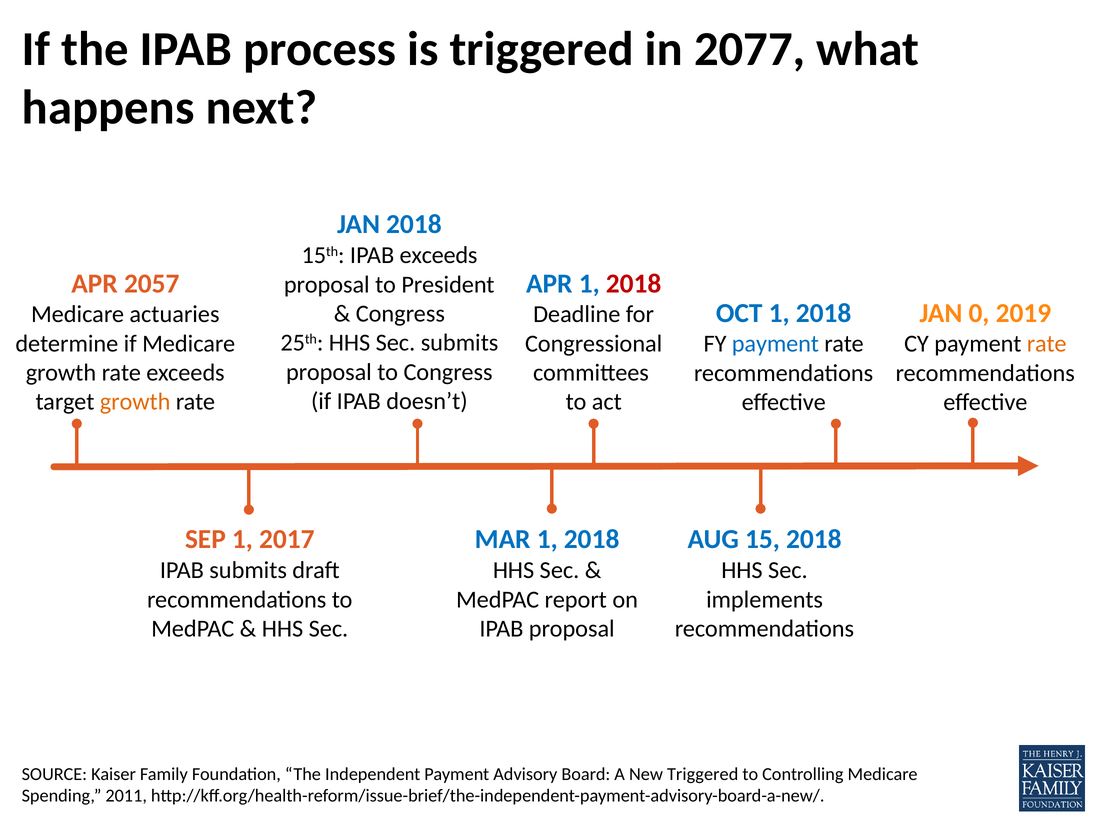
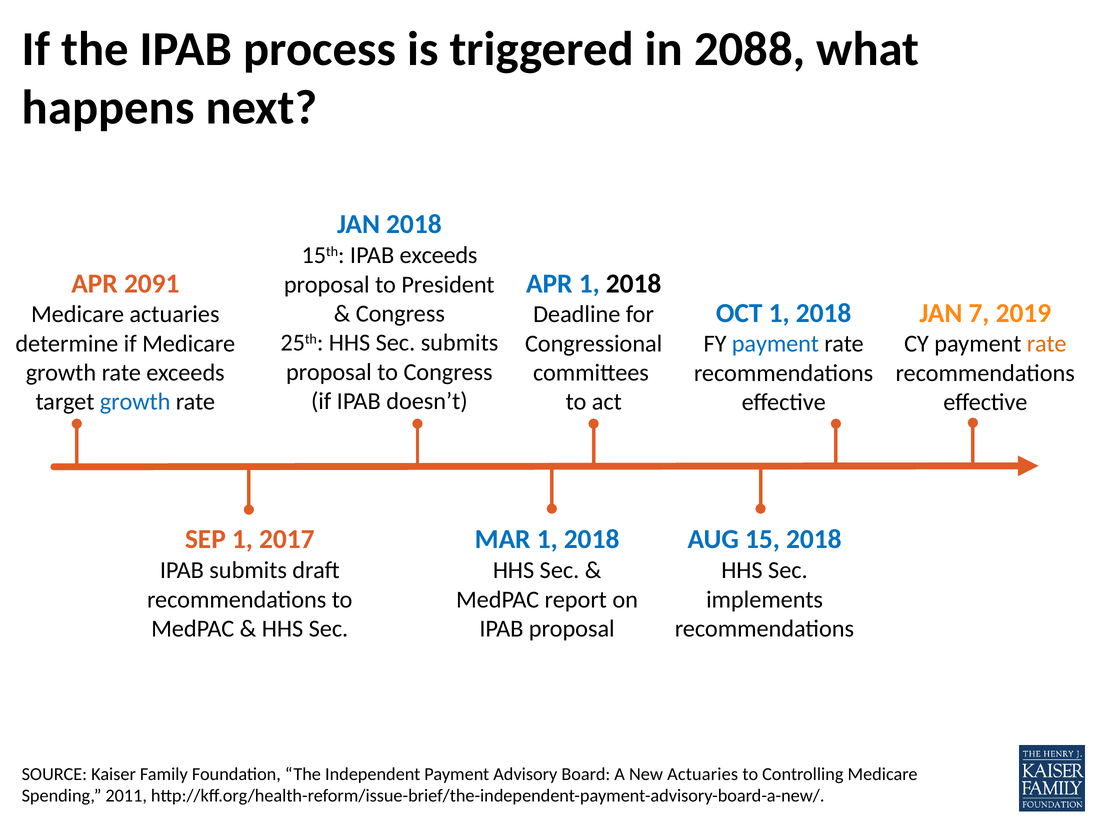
2077: 2077 -> 2088 (750, 49)
2057: 2057 -> 2091 (152, 283)
2018 colour: red -> black (634, 283)
0: 0 -> 7 (979, 313)
growth colour: orange -> blue (135, 402)
New Triggered: Triggered -> Actuaries (703, 774)
